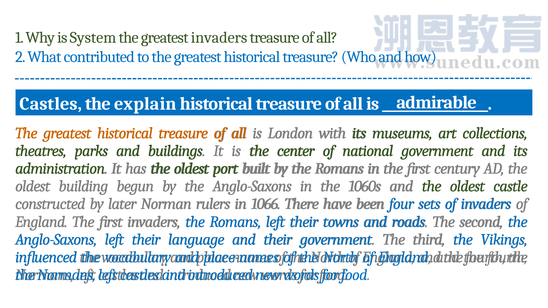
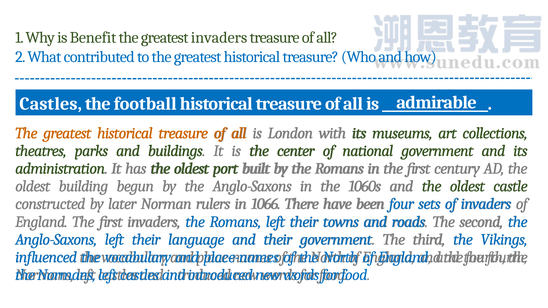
System: System -> Benefit (93, 38)
explain: explain -> football (145, 104)
